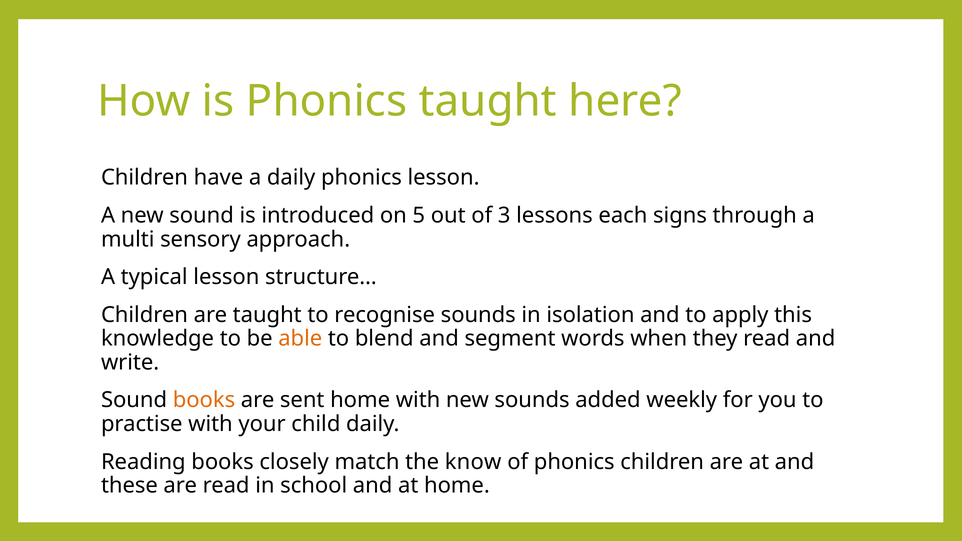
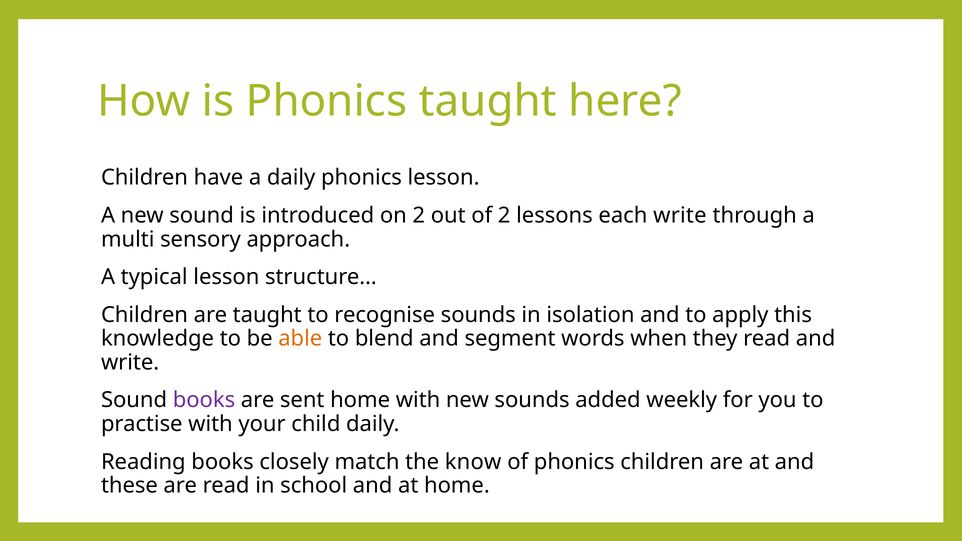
on 5: 5 -> 2 (419, 216)
of 3: 3 -> 2 (504, 216)
each signs: signs -> write (680, 216)
books colour: orange -> purple (204, 400)
